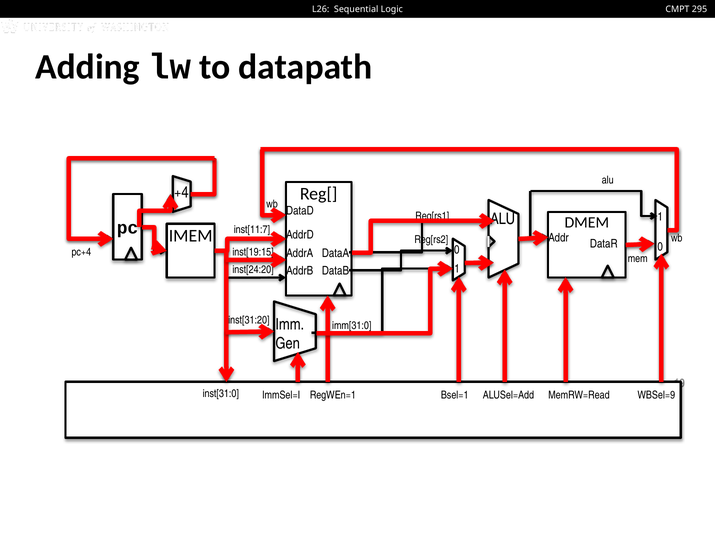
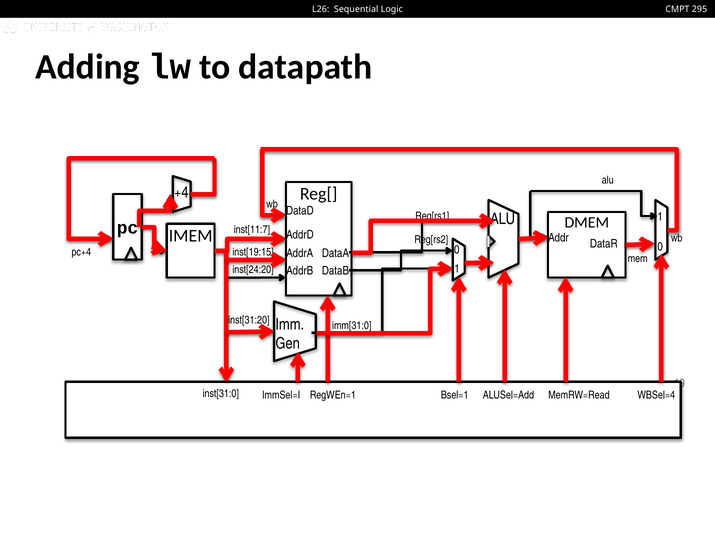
WBSel=9: WBSel=9 -> WBSel=4 (656, 395)
